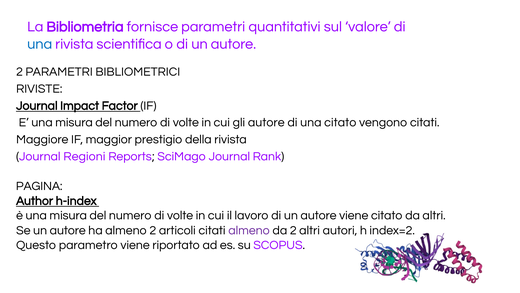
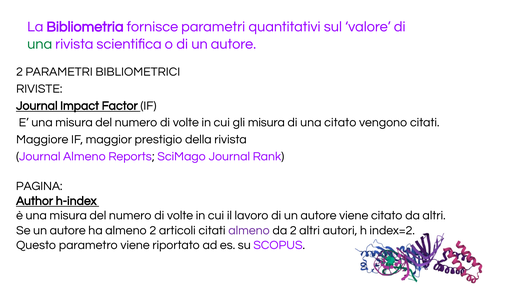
una colour: blue -> green (40, 44)
gli autore: autore -> misura (266, 122)
Journal Regioni: Regioni -> Almeno (84, 156)
